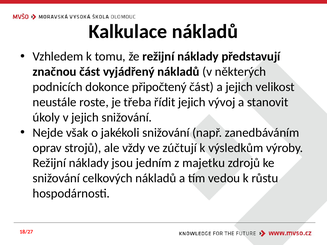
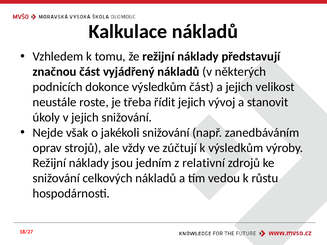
dokonce připočtený: připočtený -> výsledkům (159, 87)
majetku: majetku -> relativní (204, 163)
